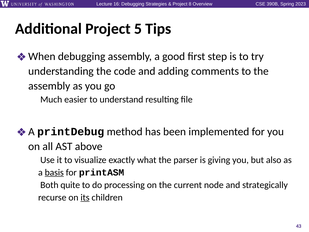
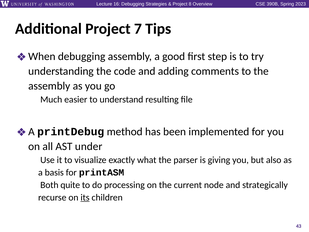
5: 5 -> 7 (138, 29)
above: above -> under (89, 146)
basis underline: present -> none (54, 172)
